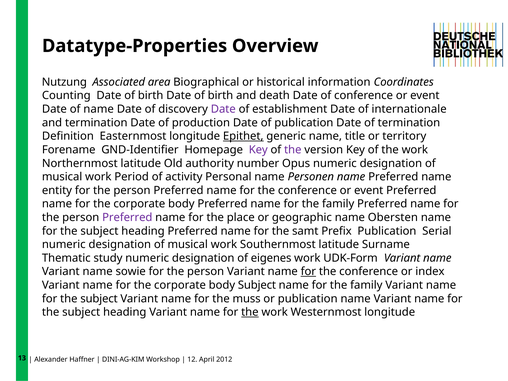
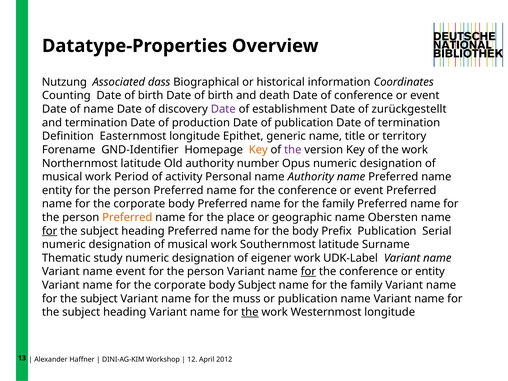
area: area -> dass (159, 82)
internationale: internationale -> zurückgestellt (409, 109)
Epithet underline: present -> none (243, 136)
Key colour: purple -> orange (258, 150)
name Personen: Personen -> Authority (311, 177)
Preferred colour: purple -> orange (127, 217)
for underline: none -> present (50, 231)
the samt: samt -> body (305, 231)
eigenes: eigenes -> eigener (271, 258)
UDK-Form: UDK-Form -> UDK-Label (351, 258)
name sowie: sowie -> event (131, 272)
or index: index -> entity (430, 272)
